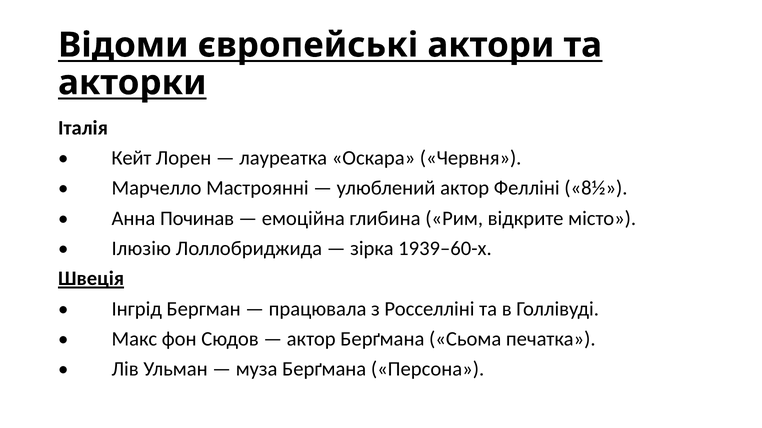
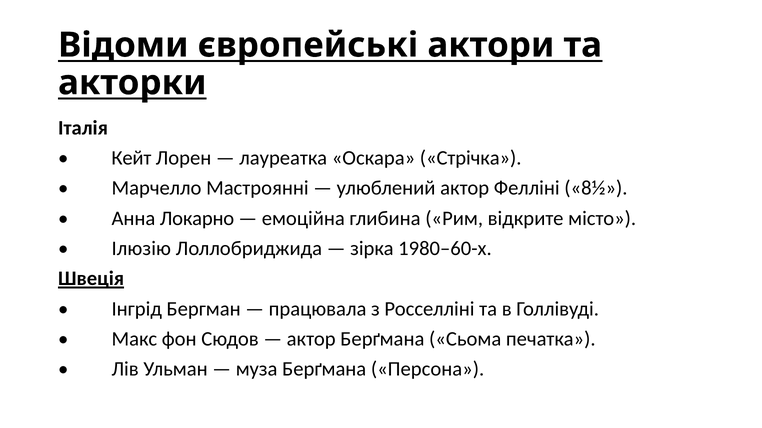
Червня: Червня -> Стрічка (471, 158)
Починав: Починав -> Локарно (197, 219)
1939–60-х: 1939–60-х -> 1980–60-х (445, 249)
